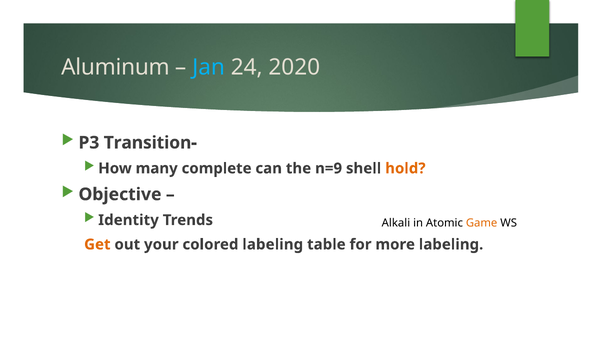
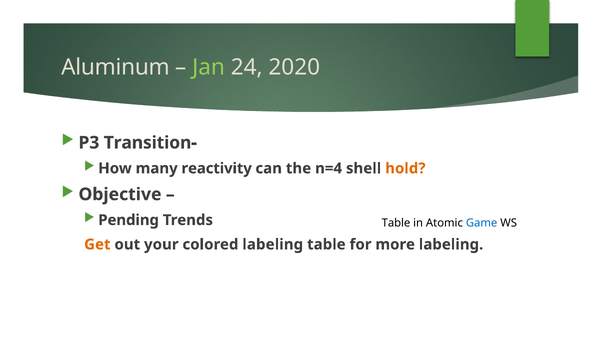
Jan colour: light blue -> light green (209, 67)
complete: complete -> reactivity (217, 168)
n=9: n=9 -> n=4 (329, 168)
Identity: Identity -> Pending (129, 220)
Alkali: Alkali -> Table (396, 223)
Game colour: orange -> blue (482, 223)
